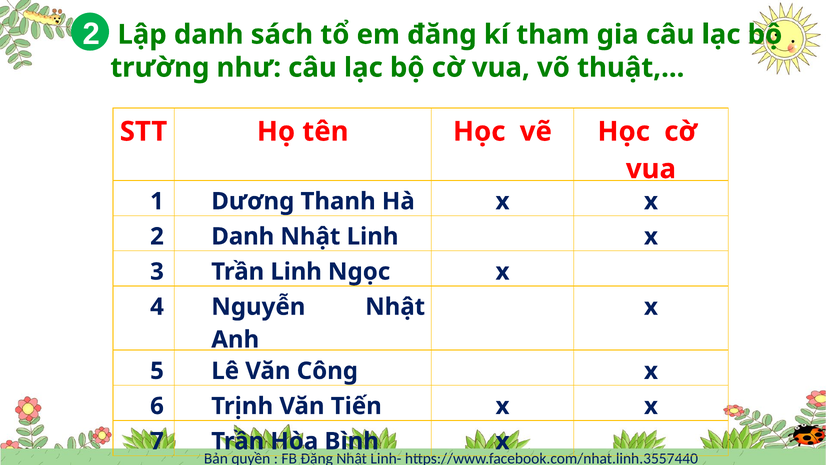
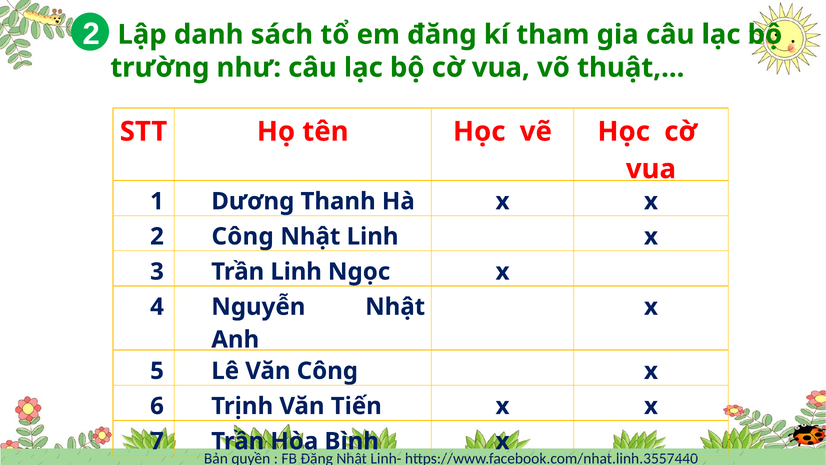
2 Danh: Danh -> Công (243, 236)
